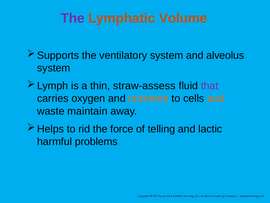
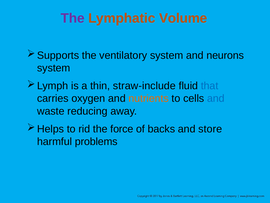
alveolus: alveolus -> neurons (225, 55)
straw-assess: straw-assess -> straw-include (144, 86)
that colour: purple -> blue (210, 86)
and colour: orange -> blue (216, 98)
maintain: maintain -> reducing (87, 111)
telling: telling -> backs (161, 129)
lactic: lactic -> store (210, 129)
